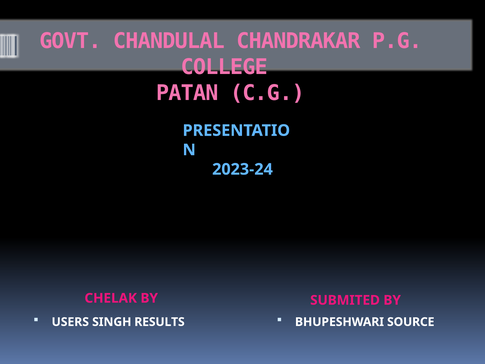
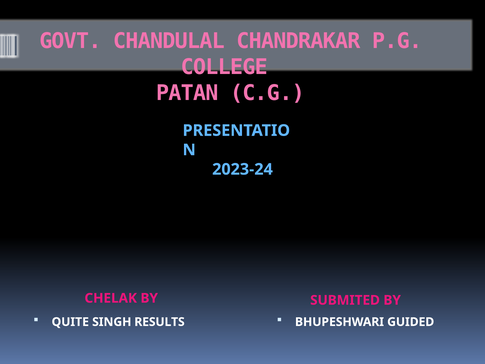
USERS: USERS -> QUITE (70, 322)
SOURCE: SOURCE -> GUIDED (411, 322)
